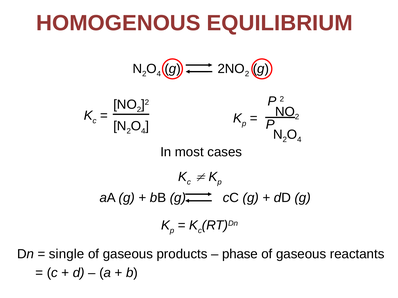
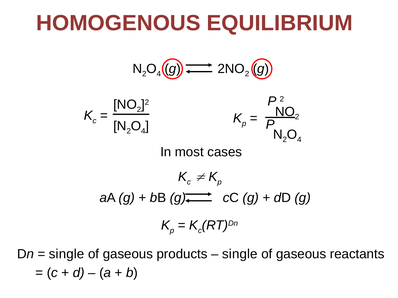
phase: phase -> single (240, 255)
